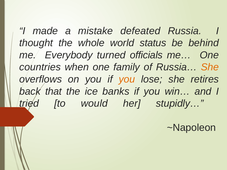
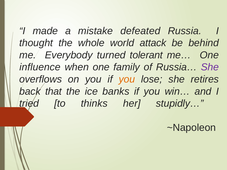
status: status -> attack (153, 43)
officials: officials -> tolerant (146, 55)
countries: countries -> influence (40, 67)
She colour: orange -> purple (210, 67)
would: would -> thinks (94, 104)
